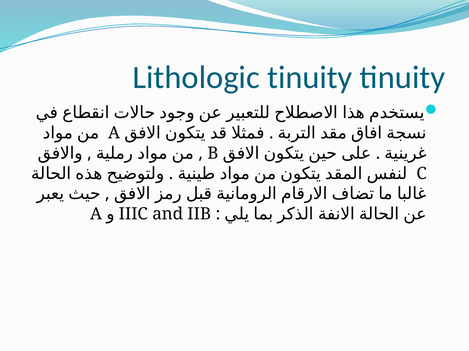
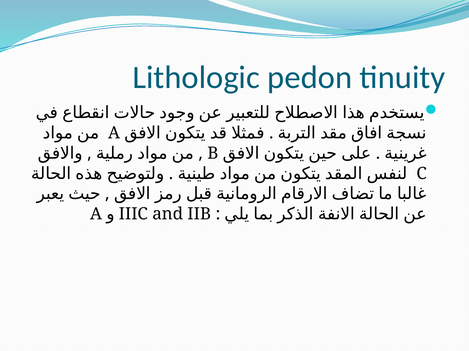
Lithologic tinuity: tinuity -> pedon (310, 77)
